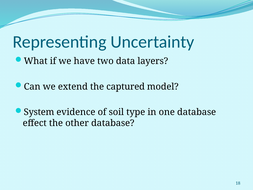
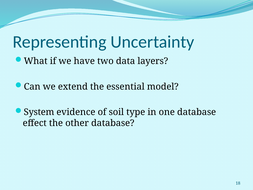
captured: captured -> essential (125, 86)
